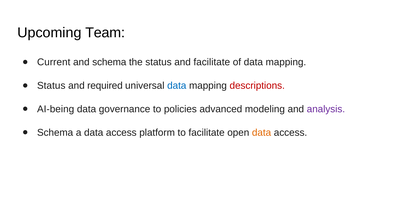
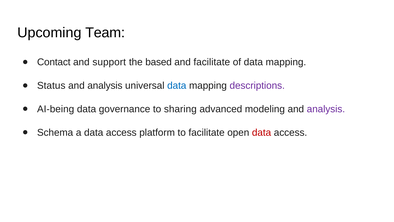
Current: Current -> Contact (54, 62)
and schema: schema -> support (109, 62)
the status: status -> based (159, 62)
required: required -> analysis (105, 85)
descriptions colour: red -> purple (257, 85)
policies: policies -> sharing (180, 109)
data colour: orange -> red (262, 132)
